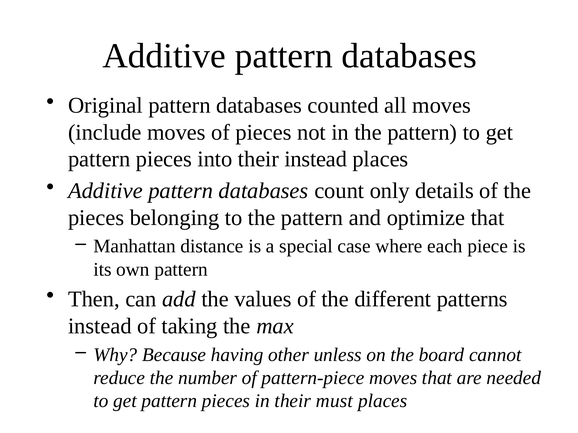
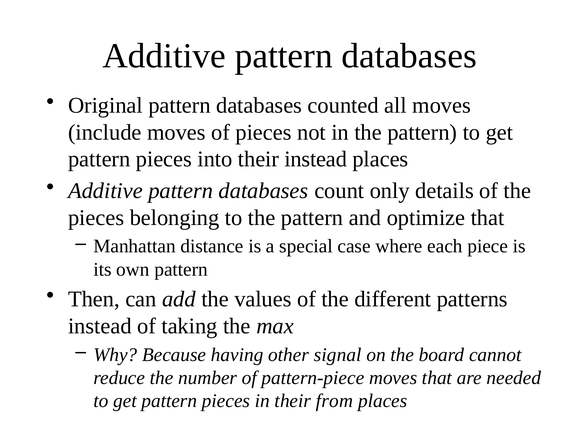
unless: unless -> signal (338, 355)
must: must -> from (334, 401)
